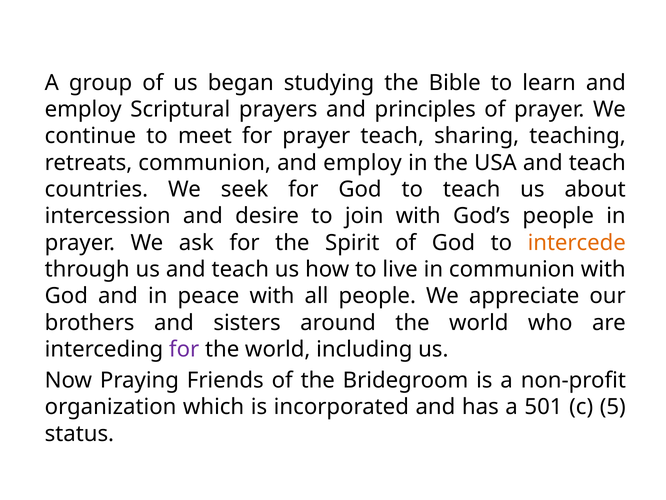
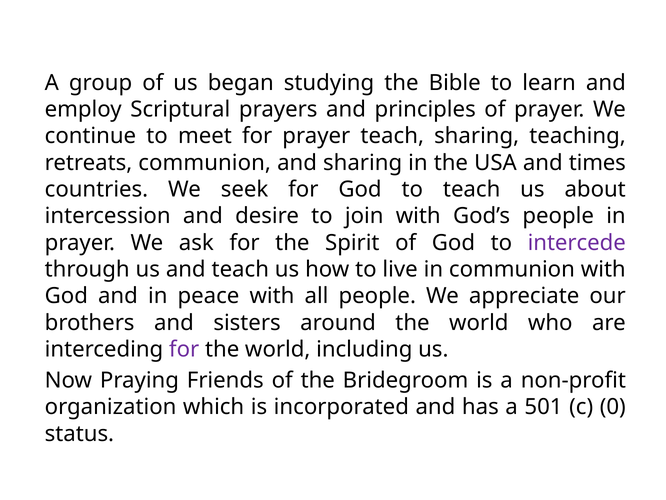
employ: employ -> sharing (363, 163)
USA and teach: teach -> times (597, 163)
intercede colour: orange -> purple (577, 242)
5: 5 -> 0 (613, 407)
